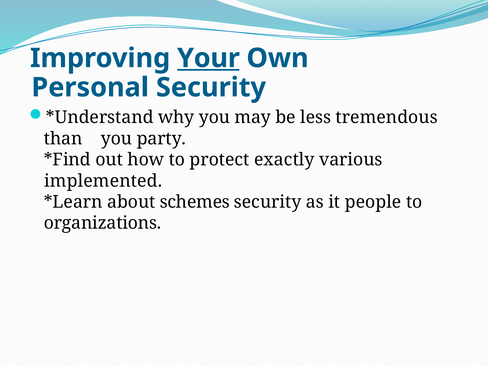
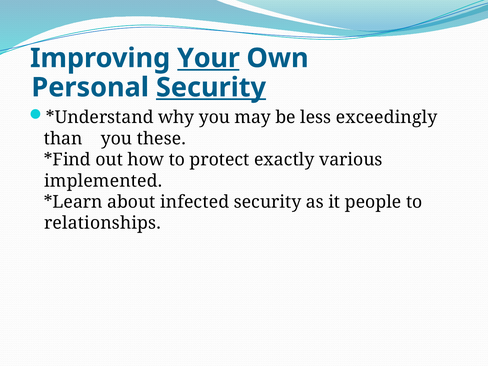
Security underline: none -> present (211, 87)
tremendous: tremendous -> exceedingly (387, 117)
party: party -> these (161, 139)
schemes: schemes -> infected (195, 202)
organizations: organizations -> relationships (102, 223)
